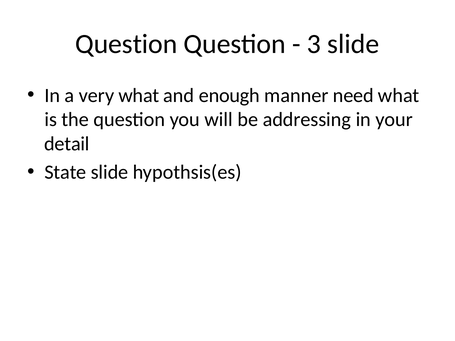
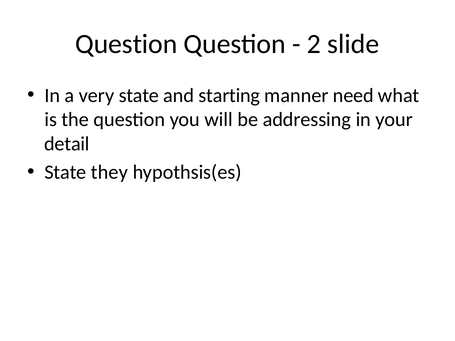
3: 3 -> 2 (314, 44)
very what: what -> state (139, 95)
enough: enough -> starting (229, 95)
State slide: slide -> they (109, 172)
